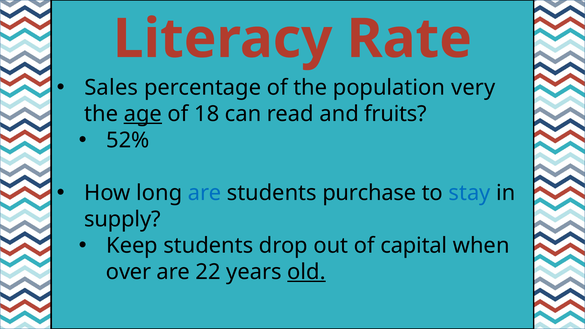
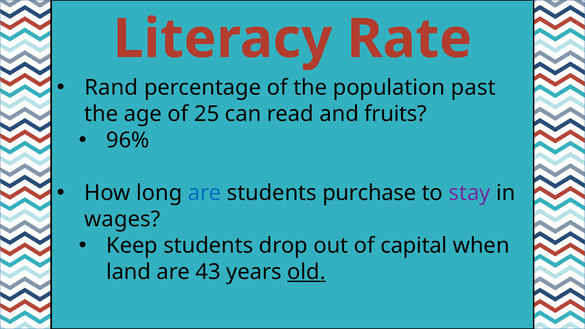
Sales: Sales -> Rand (111, 88)
very: very -> past (473, 88)
age underline: present -> none (143, 114)
18: 18 -> 25 (207, 114)
52%: 52% -> 96% (128, 140)
stay colour: blue -> purple (470, 193)
supply: supply -> wages (122, 219)
over: over -> land (129, 272)
22: 22 -> 43 (208, 272)
